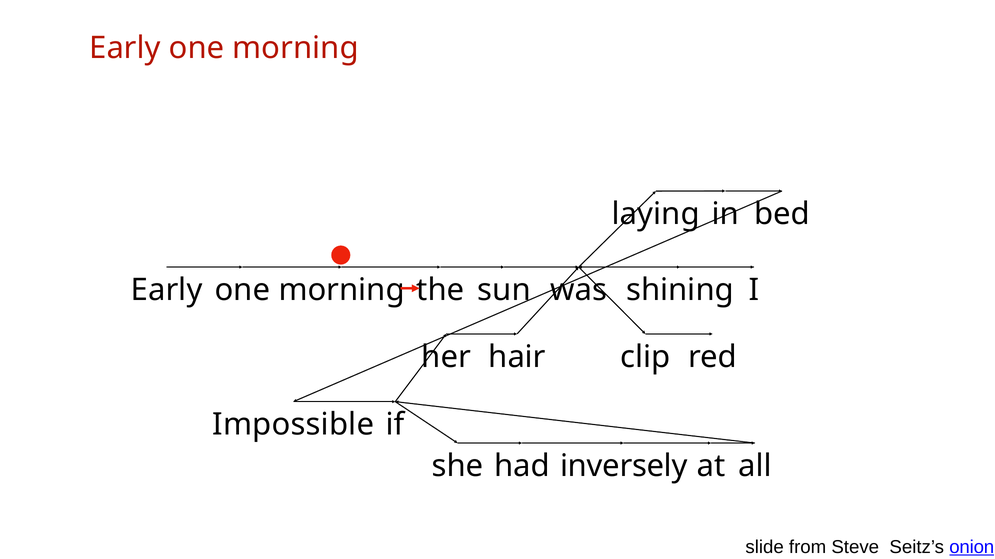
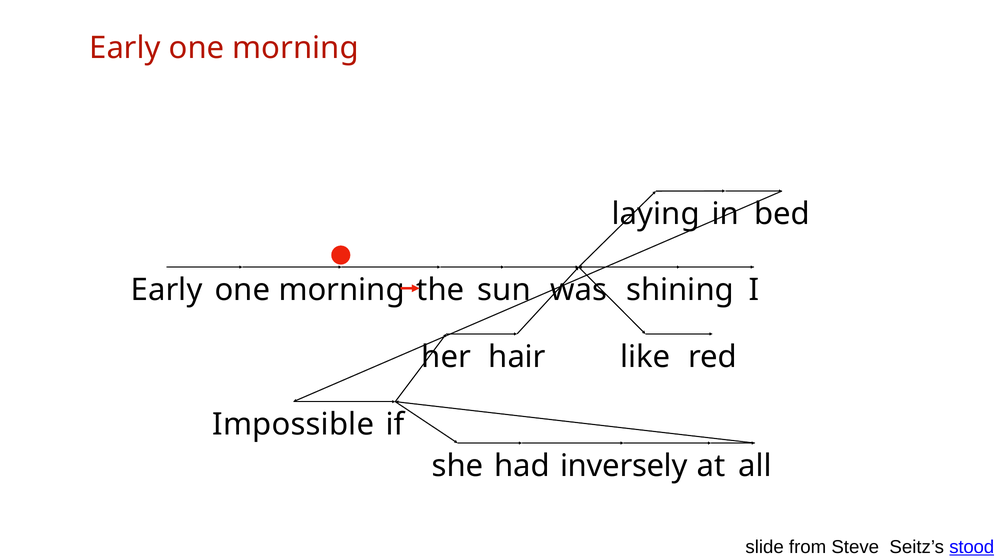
clip: clip -> like (645, 357)
onion: onion -> stood (972, 548)
